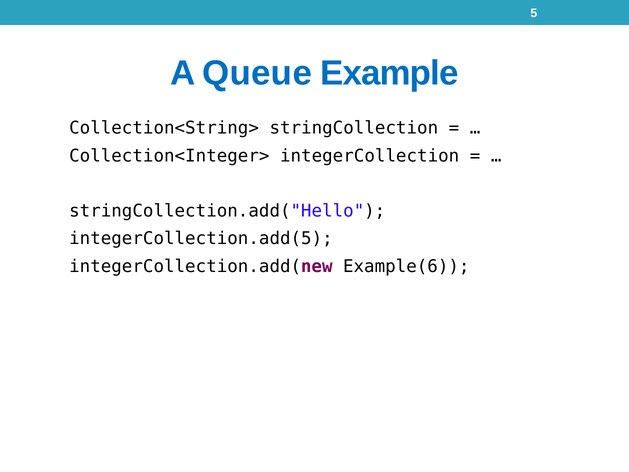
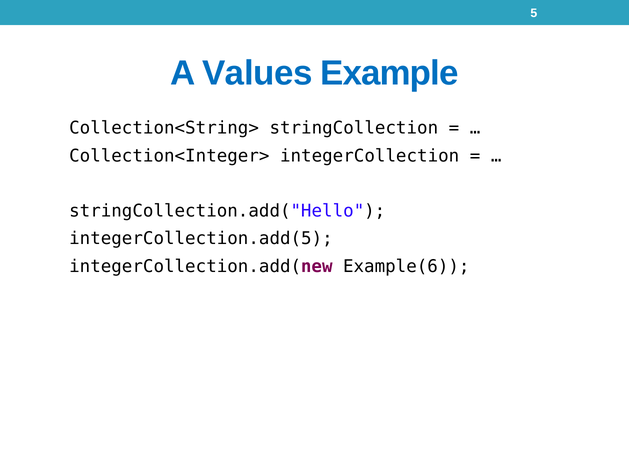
Queue: Queue -> Values (257, 73)
